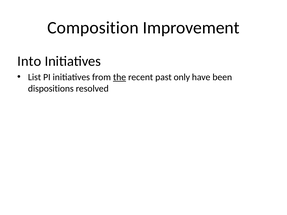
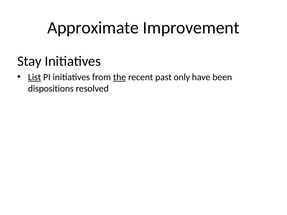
Composition: Composition -> Approximate (93, 28)
Into: Into -> Stay (29, 61)
List underline: none -> present (35, 77)
